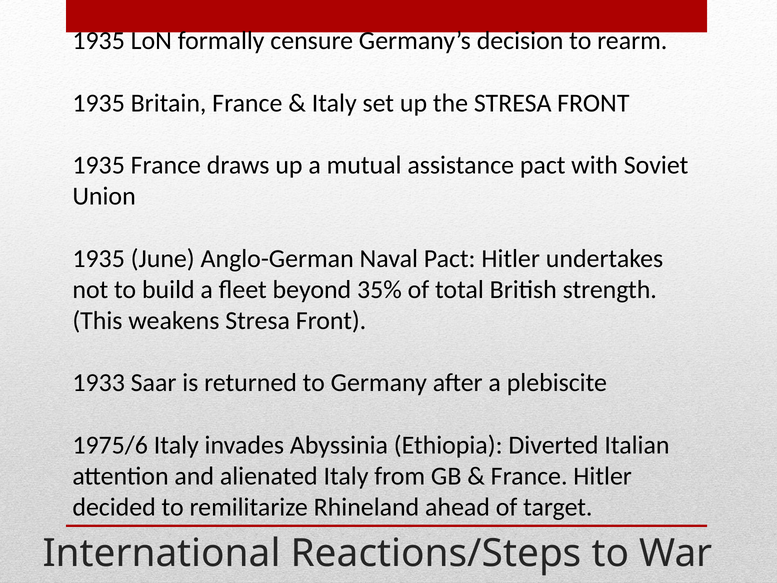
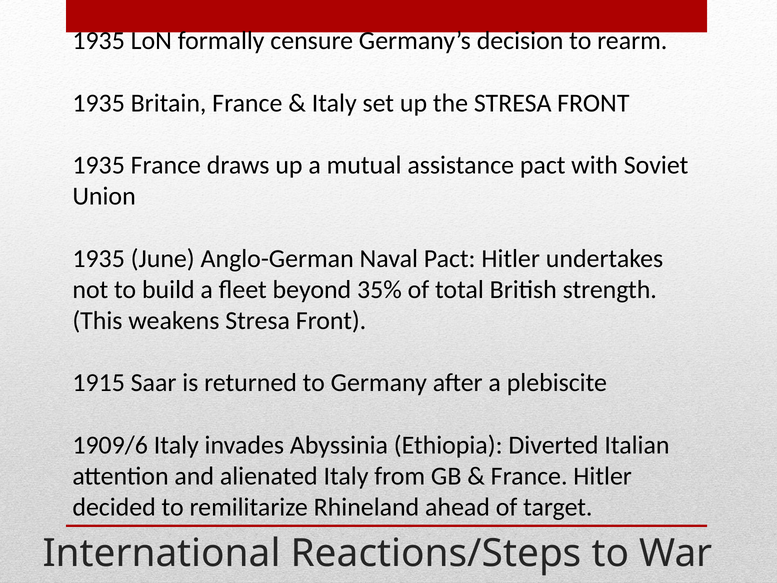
1933: 1933 -> 1915 (99, 383)
1975/6: 1975/6 -> 1909/6 (110, 445)
